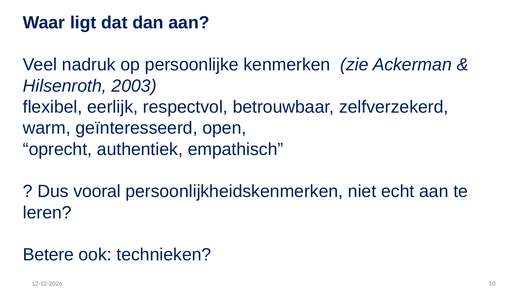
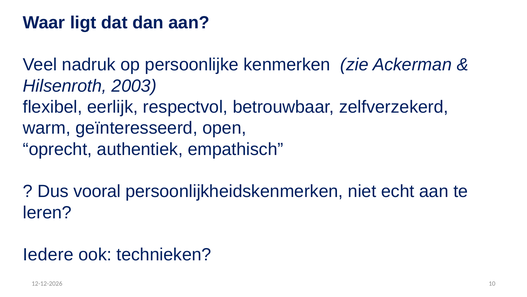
Betere: Betere -> Iedere (48, 254)
